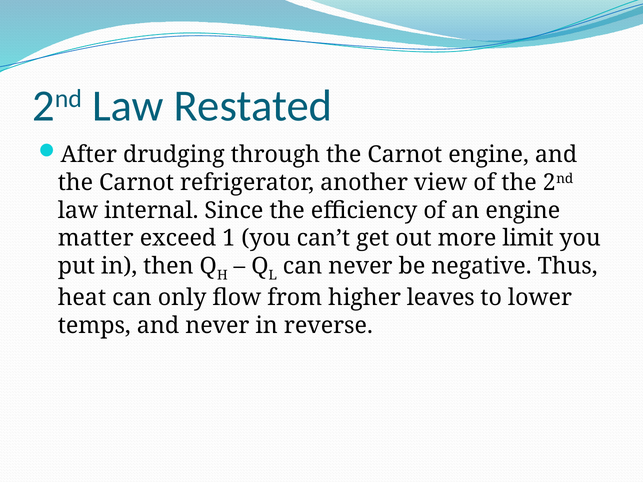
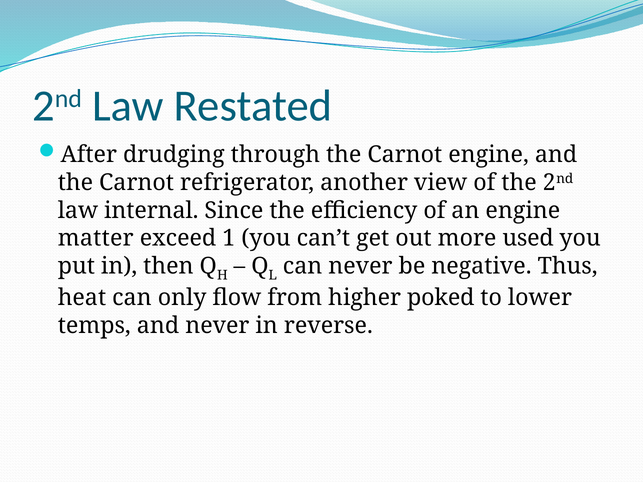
limit: limit -> used (528, 238)
leaves: leaves -> poked (441, 298)
